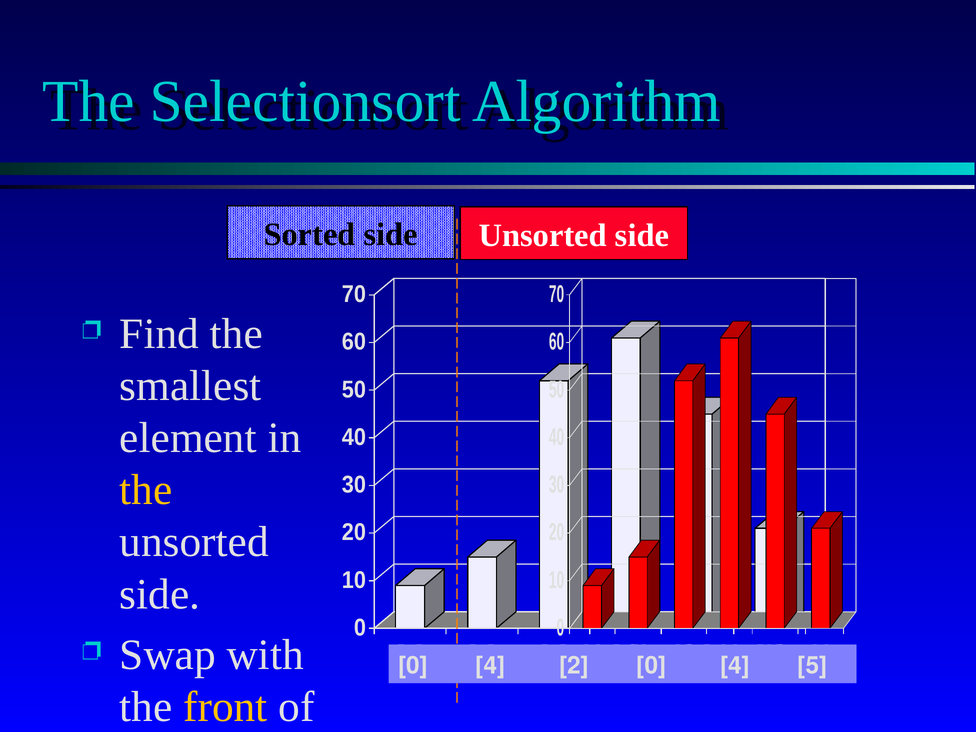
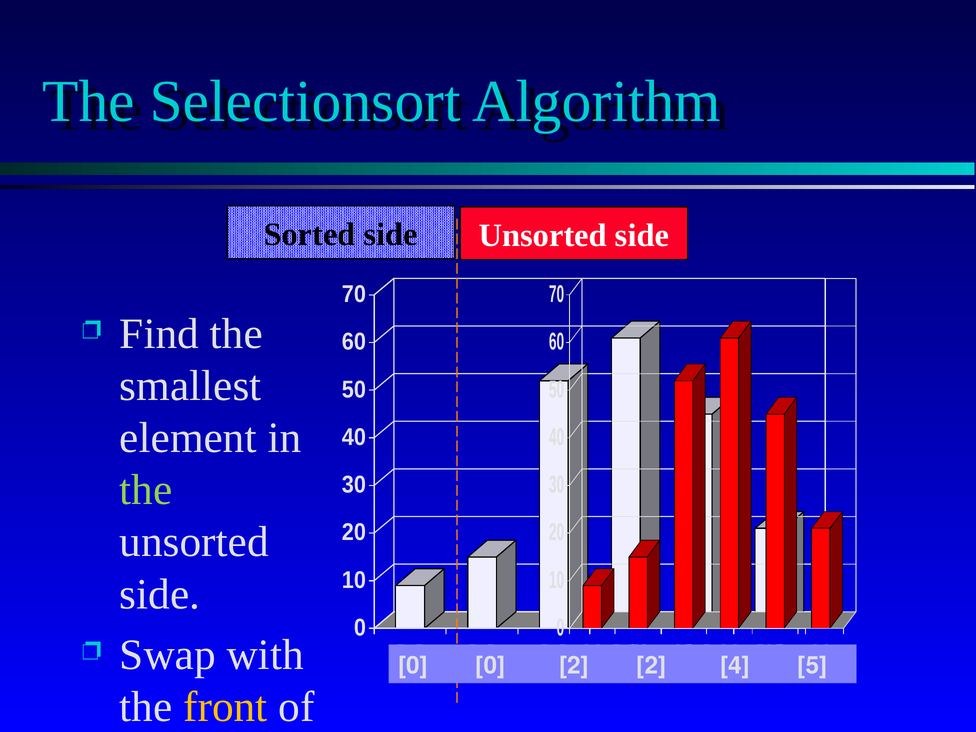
the colour: yellow -> light green (146, 490)
4: 4 -> 0 (490, 666)
2 0: 0 -> 2 (651, 666)
